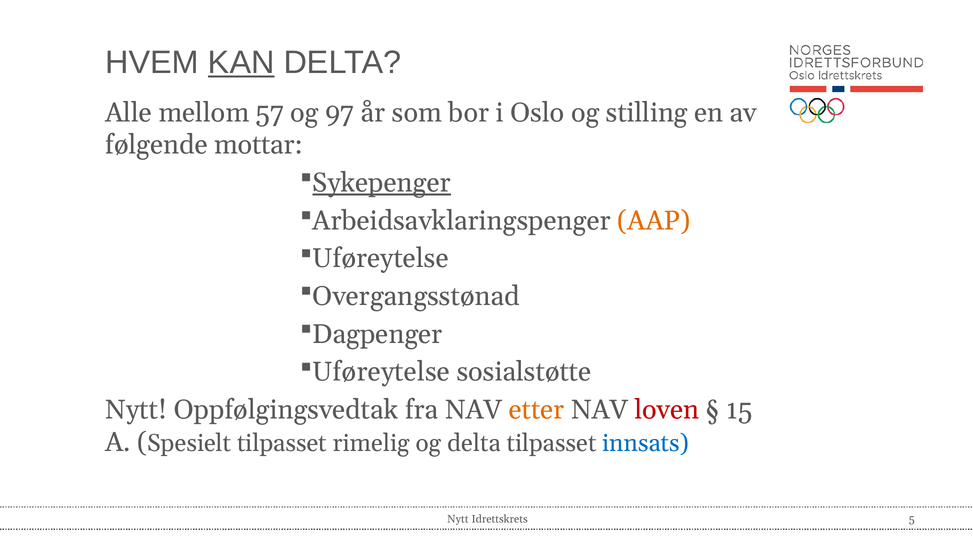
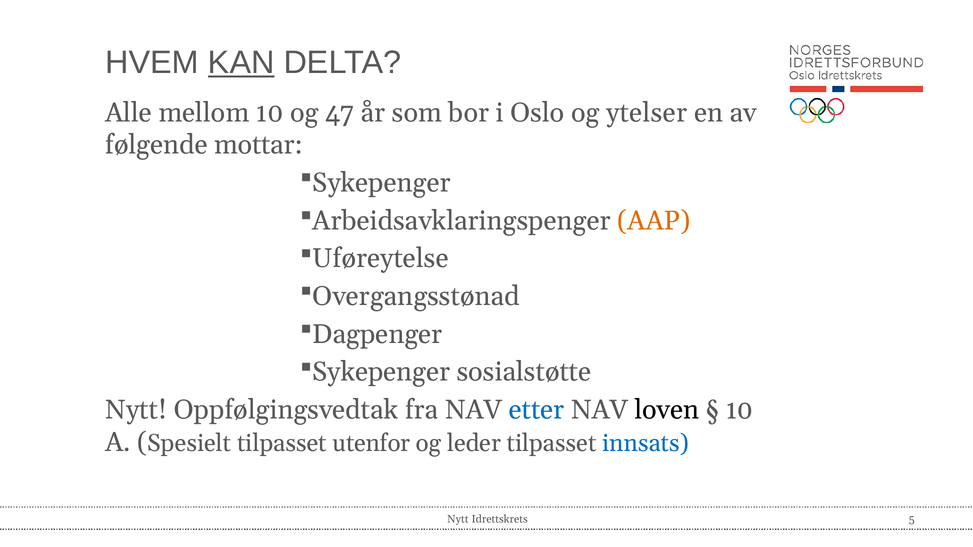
mellom 57: 57 -> 10 (270, 113)
97: 97 -> 47 (339, 113)
stilling: stilling -> ytelser (647, 113)
Sykepenger underline: present -> none (382, 183)
Uføreytelse: Uføreytelse -> Sykepenger (381, 372)
etter colour: orange -> blue (537, 410)
loven colour: red -> black (667, 410)
15: 15 -> 10 (740, 410)
rimelig: rimelig -> utenfor (371, 443)
og delta: delta -> leder (474, 443)
